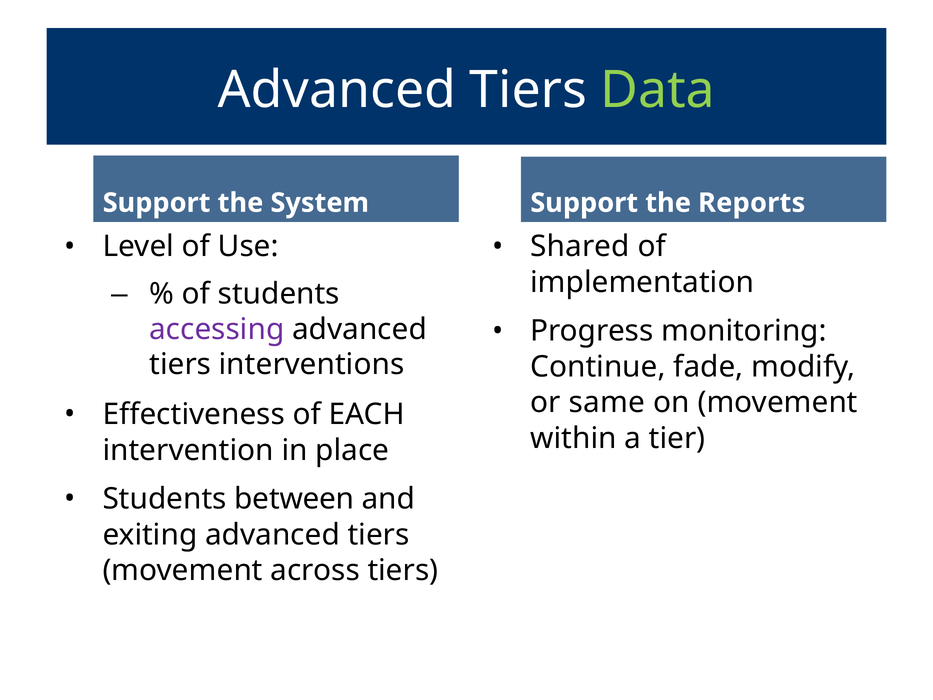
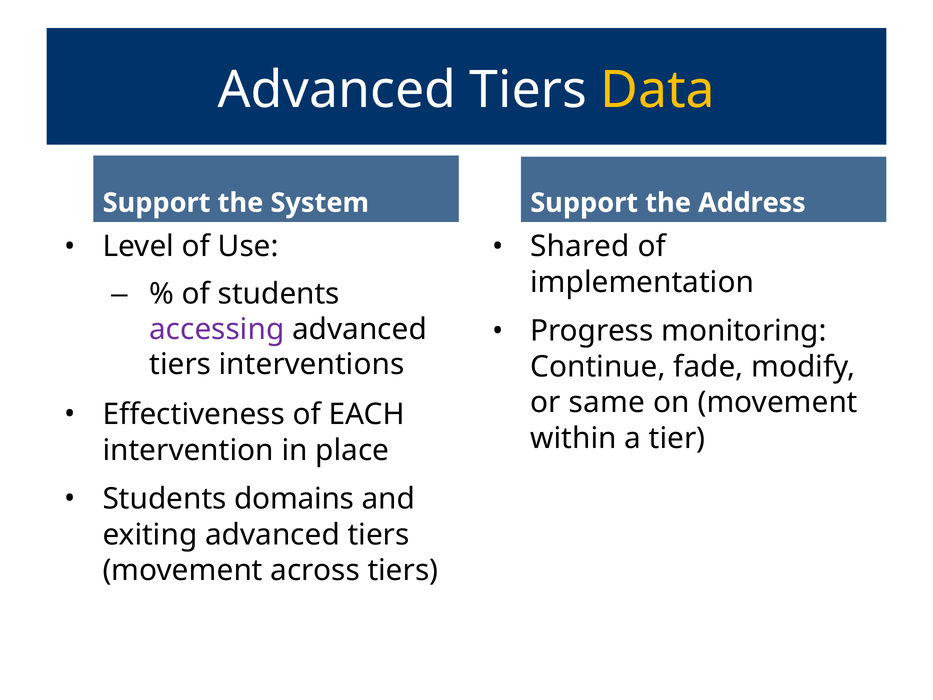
Data colour: light green -> yellow (658, 90)
Reports: Reports -> Address (752, 203)
between: between -> domains (294, 499)
